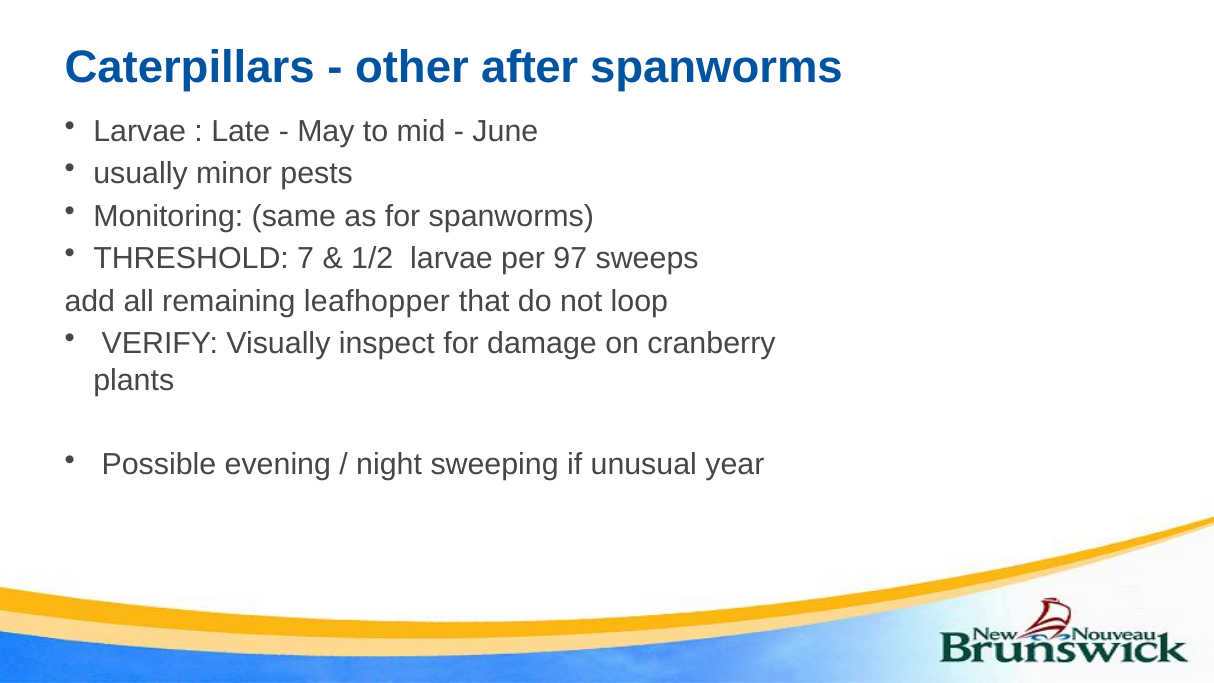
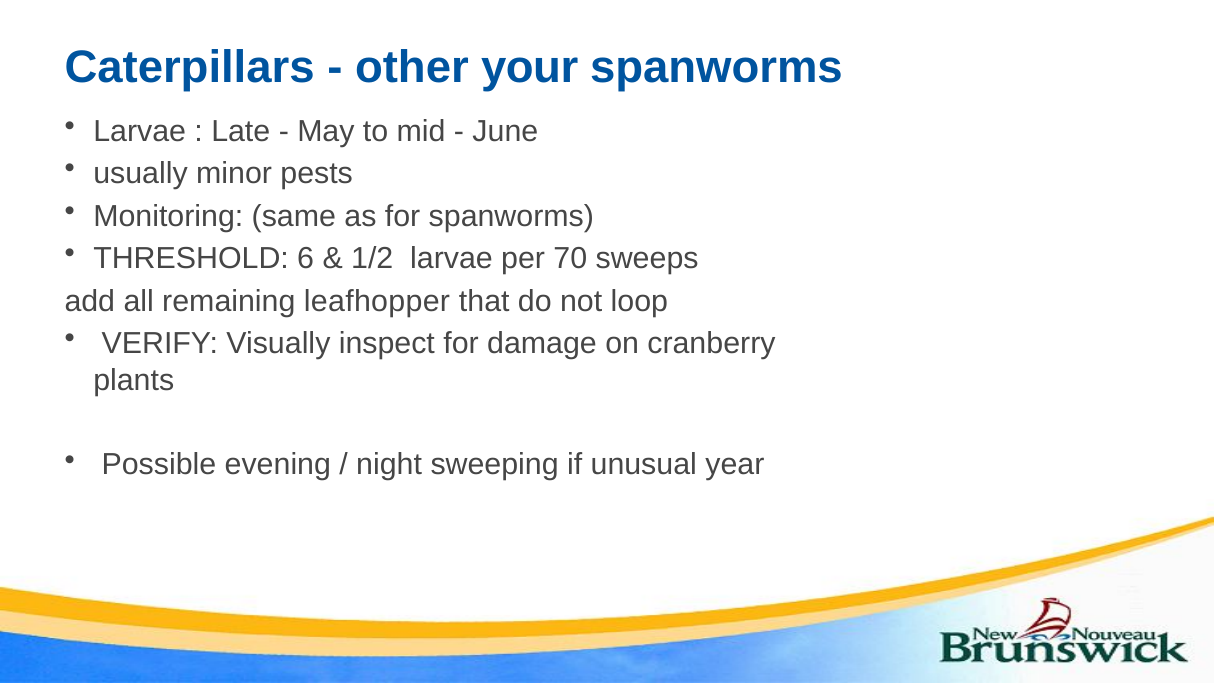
after: after -> your (530, 68)
7: 7 -> 6 (306, 259)
97: 97 -> 70 (570, 259)
